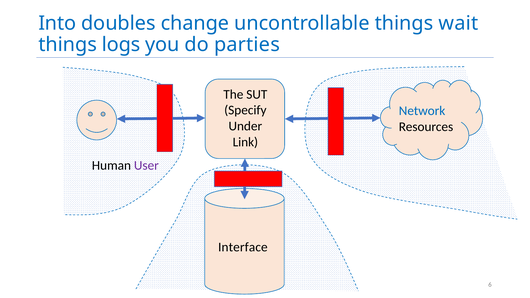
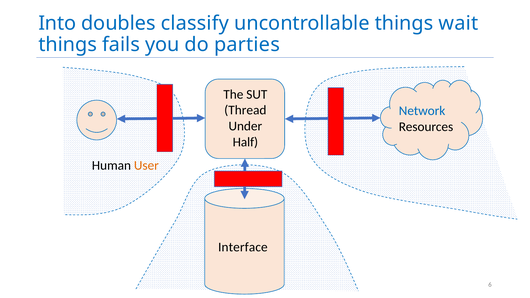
change: change -> classify (195, 23)
logs: logs -> fails (121, 45)
Specify: Specify -> Thread (245, 110)
Link: Link -> Half (245, 142)
User colour: purple -> orange (146, 166)
